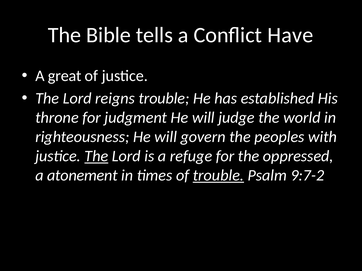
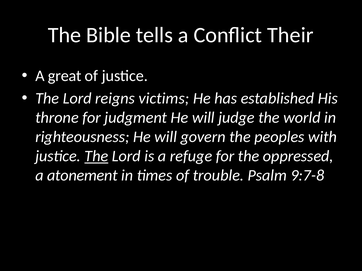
Have: Have -> Their (290, 35)
reigns trouble: trouble -> victims (164, 98)
trouble underline: present -> none (218, 176)
9:7-2: 9:7-2 -> 9:7-8 (307, 176)
